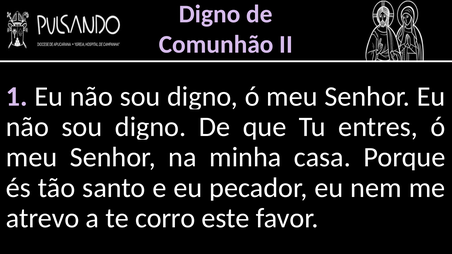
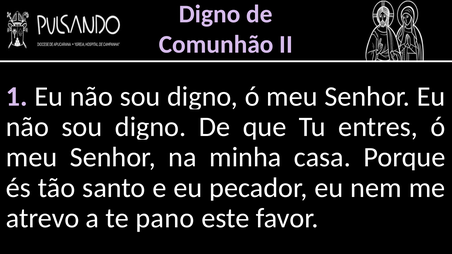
corro: corro -> pano (165, 218)
